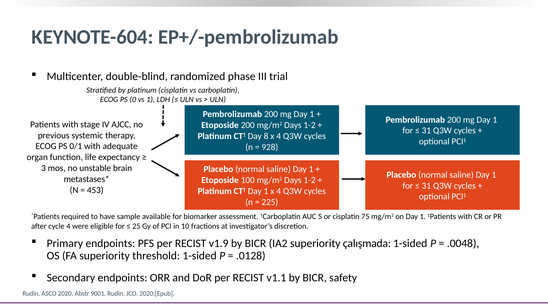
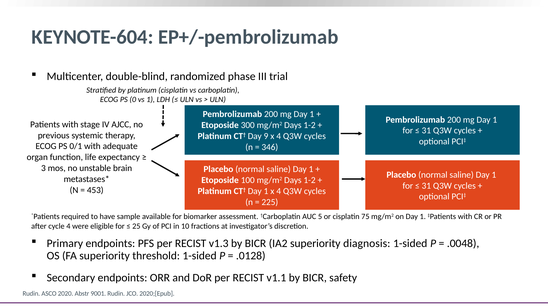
Etoposide 200: 200 -> 300 (248, 125)
8: 8 -> 9 (266, 136)
928: 928 -> 346 (270, 147)
v1.9: v1.9 -> v1.3 (219, 244)
çalışmada: çalışmada -> diagnosis (367, 244)
